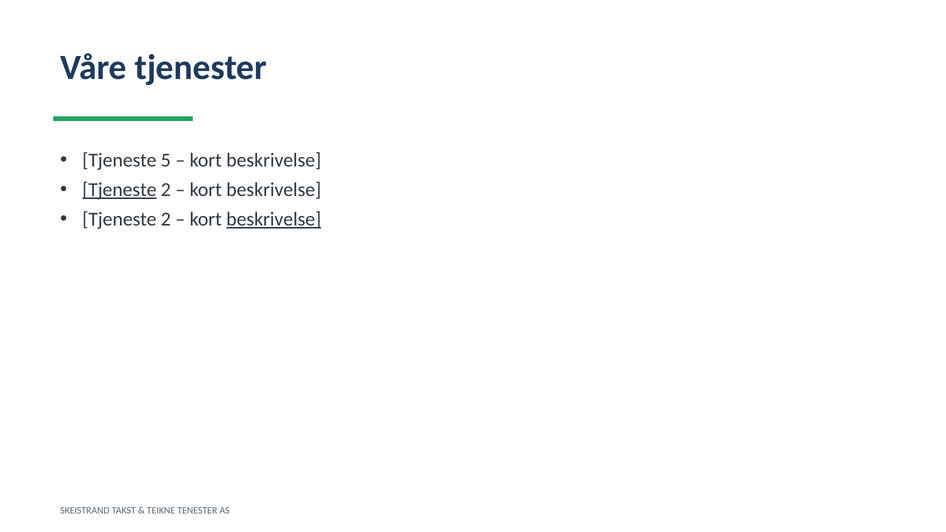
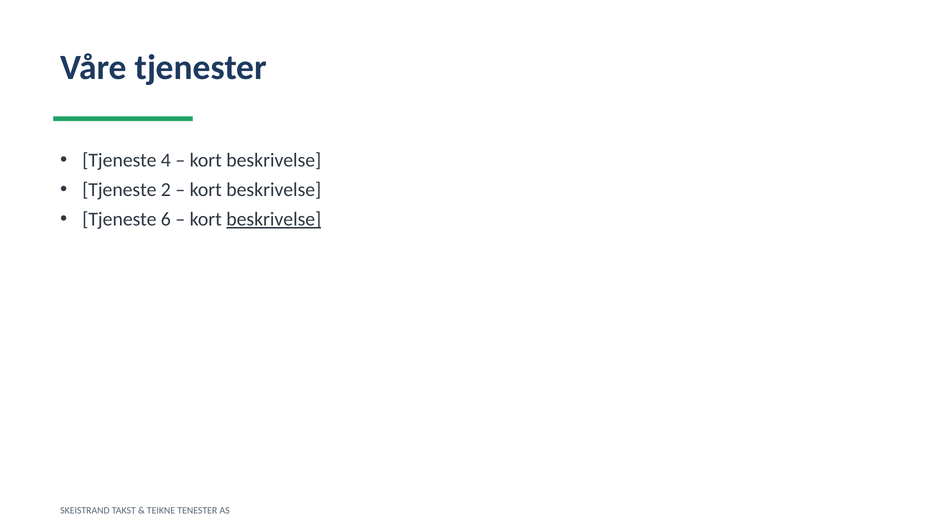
5: 5 -> 4 (166, 160)
Tjeneste underline: present -> none (119, 190)
2: 2 -> 6 (166, 219)
